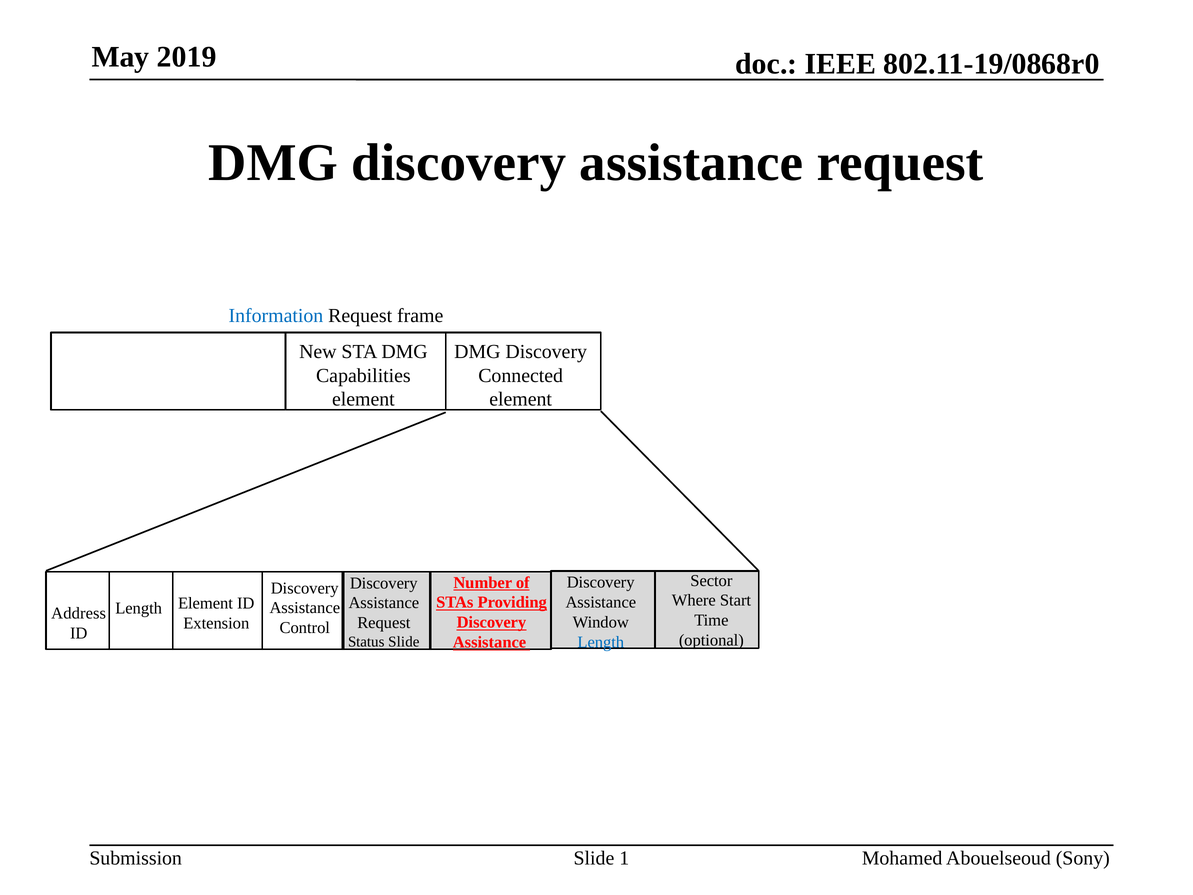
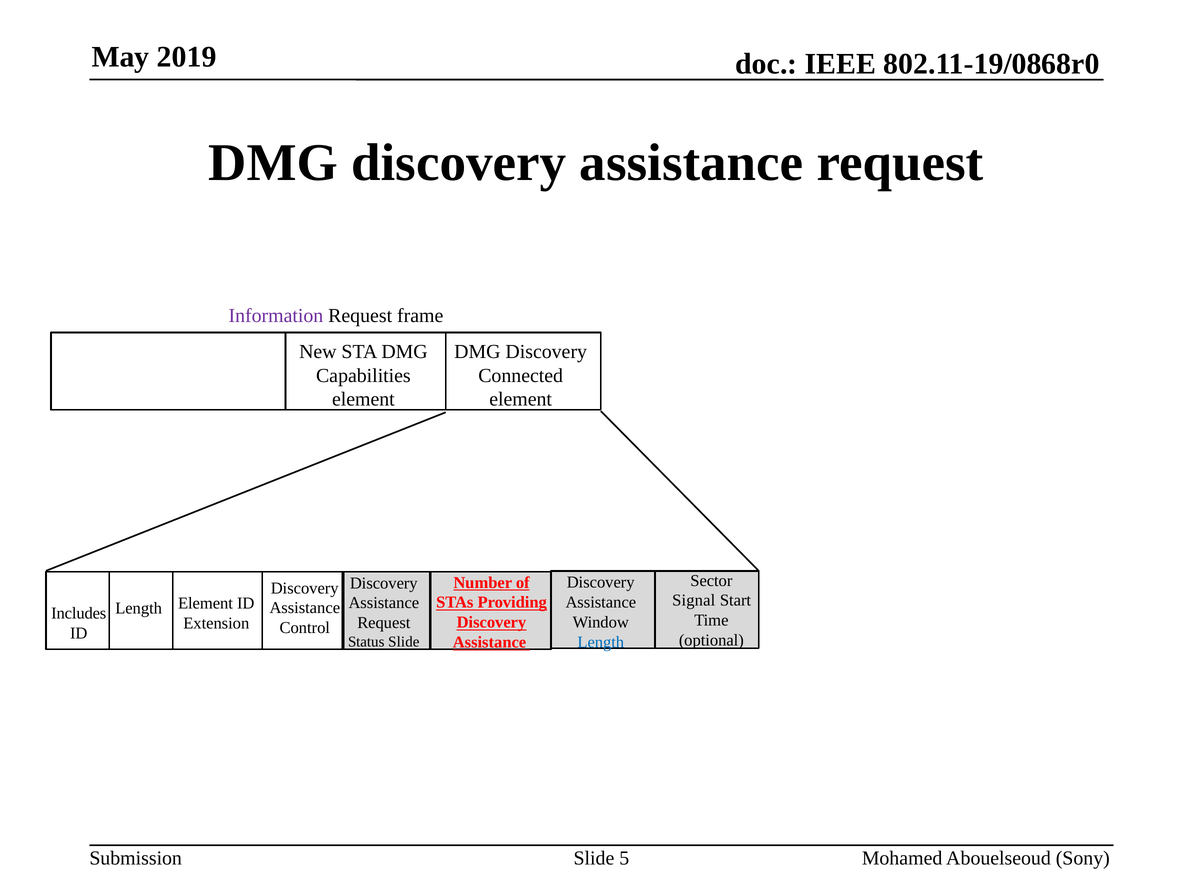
Information colour: blue -> purple (276, 315)
Where: Where -> Signal (694, 600)
Address: Address -> Includes (79, 613)
1: 1 -> 5 (624, 858)
